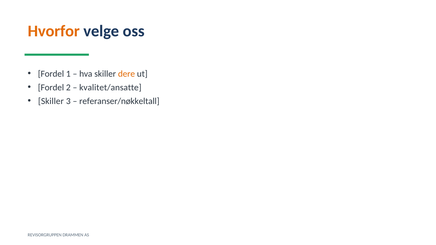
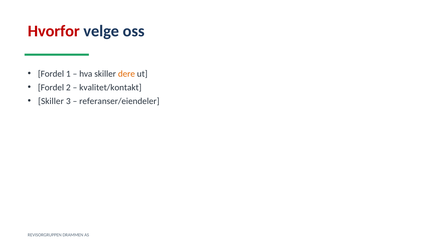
Hvorfor colour: orange -> red (54, 31)
kvalitet/ansatte: kvalitet/ansatte -> kvalitet/kontakt (110, 87)
referanser/nøkkeltall: referanser/nøkkeltall -> referanser/eiendeler (119, 101)
